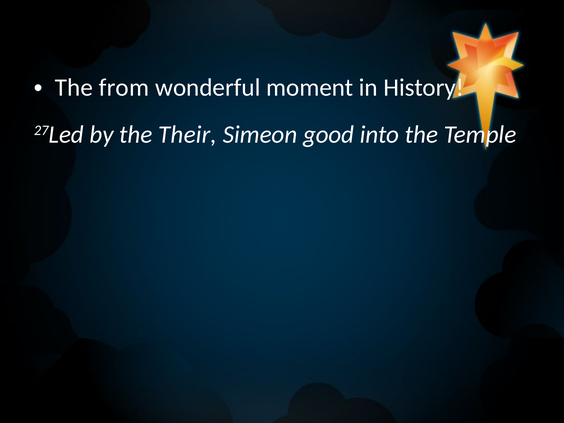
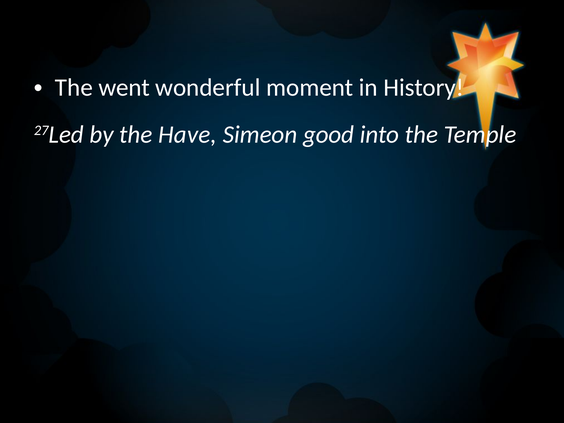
from: from -> went (124, 88)
Their: Their -> Have (188, 134)
